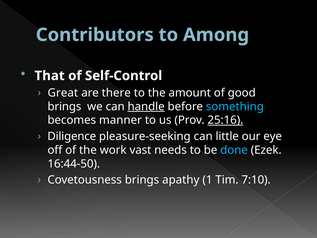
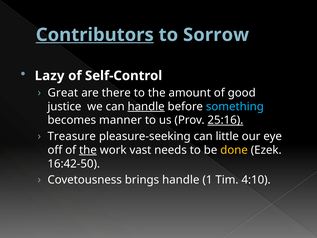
Contributors underline: none -> present (95, 35)
Among: Among -> Sorrow (216, 35)
That: That -> Lazy (50, 76)
brings: brings -> justice (64, 106)
Diligence: Diligence -> Treasure (72, 136)
the underline: none -> present (88, 150)
done colour: light blue -> yellow (234, 150)
16:44-50: 16:44-50 -> 16:42-50 (74, 164)
brings apathy: apathy -> handle (181, 180)
7:10: 7:10 -> 4:10 (256, 180)
